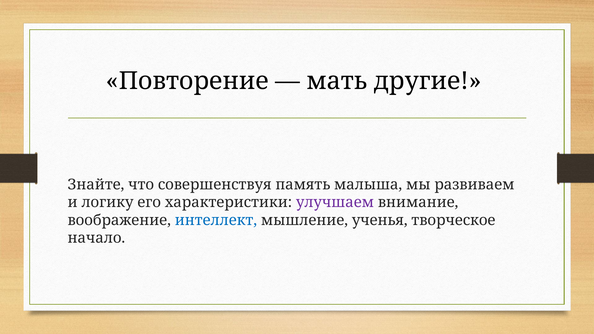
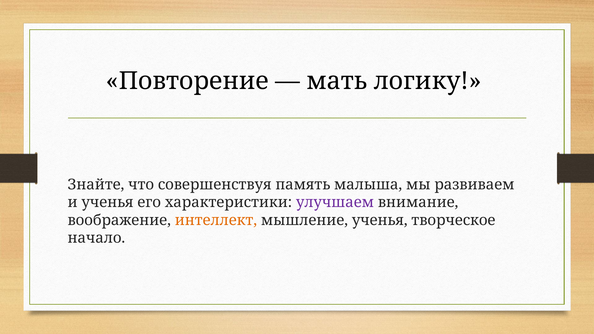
другие: другие -> логику (428, 81)
и логику: логику -> ученья (107, 202)
интеллект colour: blue -> orange (216, 220)
